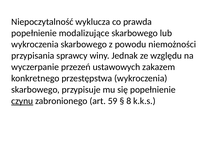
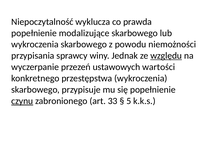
względu underline: none -> present (166, 56)
zakazem: zakazem -> wartości (159, 67)
59: 59 -> 33 (113, 101)
8: 8 -> 5 (129, 101)
